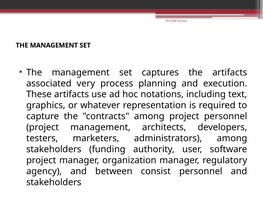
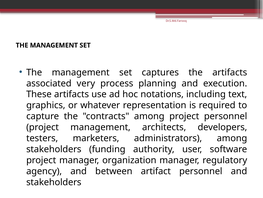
consist: consist -> artifact (156, 171)
